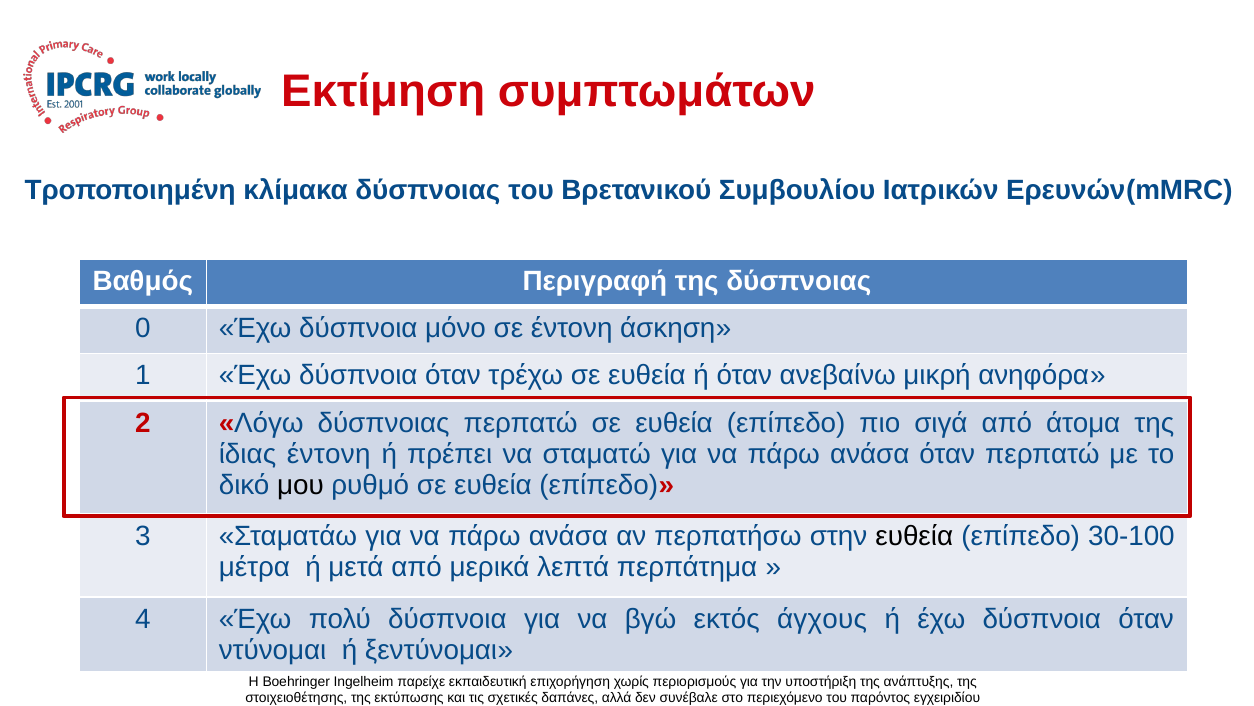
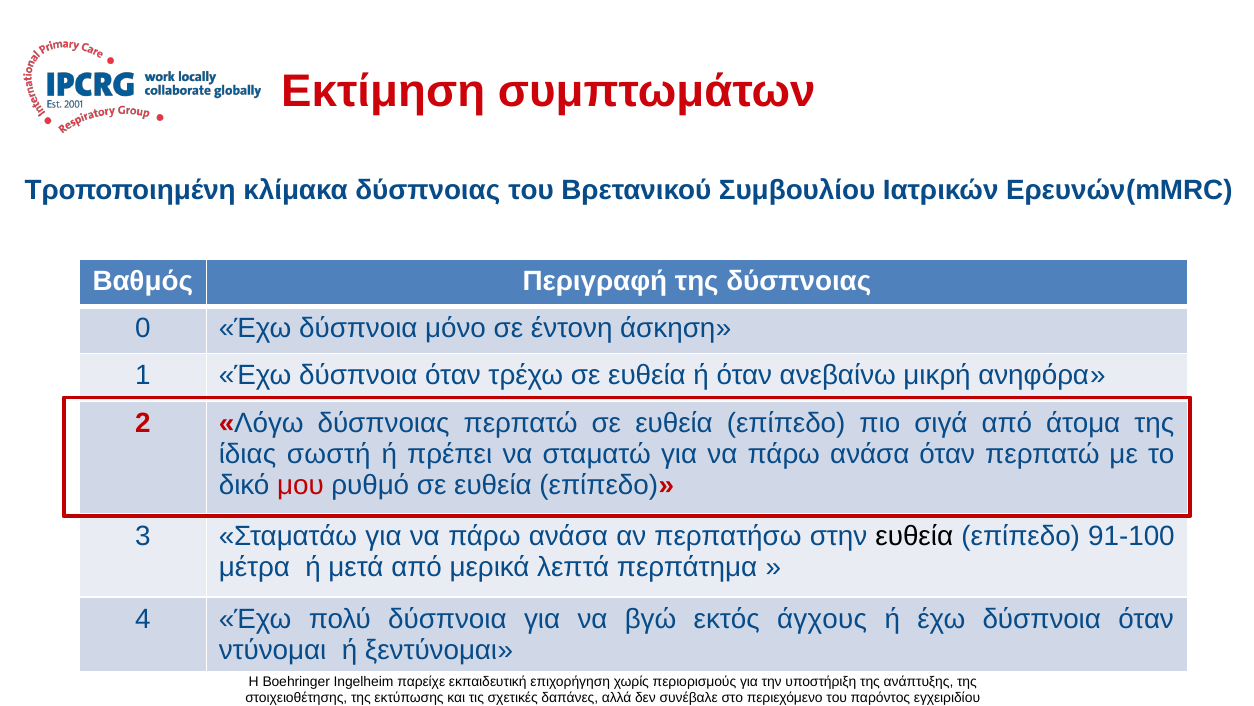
ίδιας έντονη: έντονη -> σωστή (329, 454)
μου colour: black -> red (300, 485)
30-100: 30-100 -> 91-100 (1131, 536)
